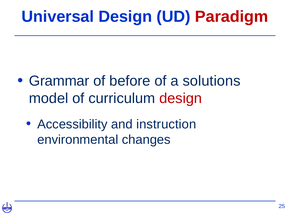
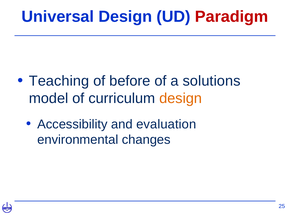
Grammar: Grammar -> Teaching (59, 81)
design colour: red -> orange (181, 98)
instruction: instruction -> evaluation (166, 124)
